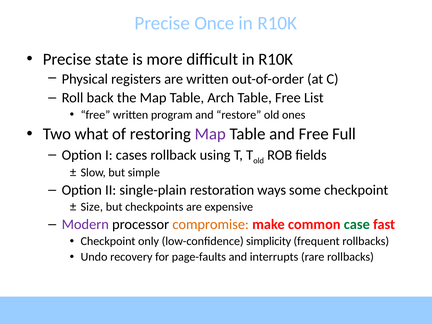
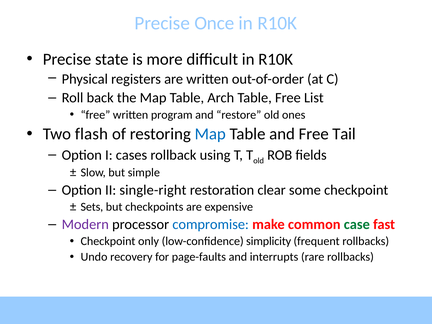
what: what -> flash (91, 134)
Map colour: purple -> blue (210, 134)
Full: Full -> Tail (344, 134)
single-plain: single-plain -> single-right (153, 190)
ways: ways -> clear (272, 190)
Size: Size -> Sets (92, 207)
compromise colour: orange -> blue (211, 224)
